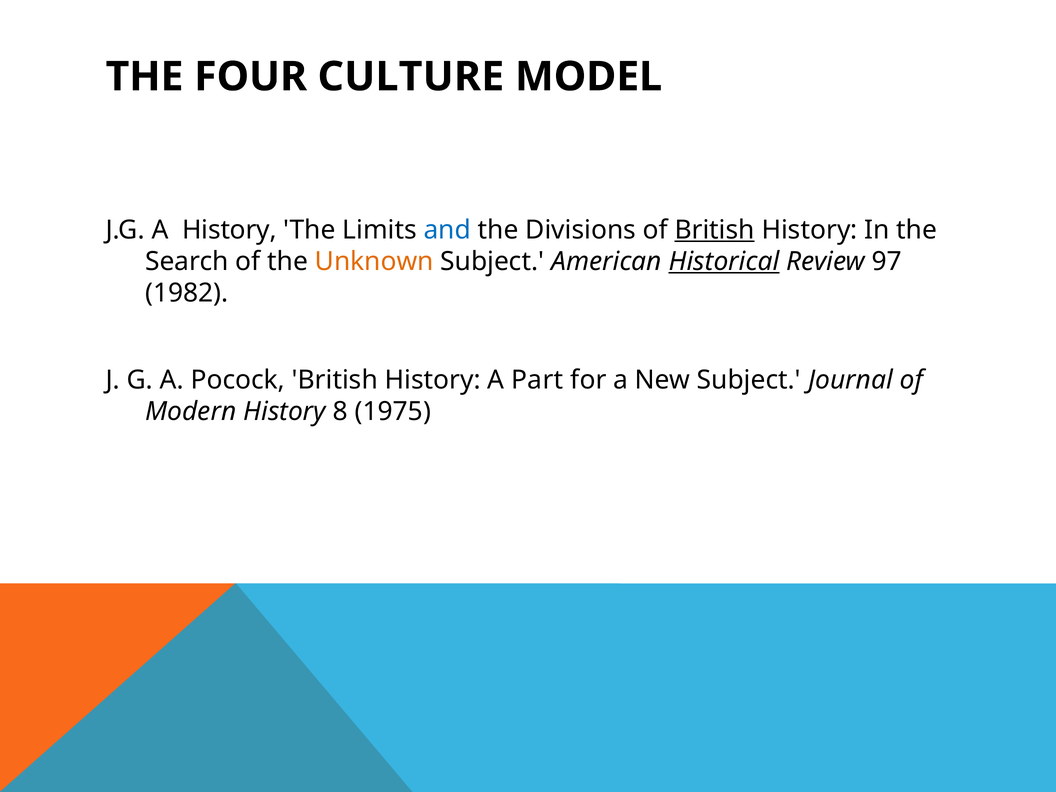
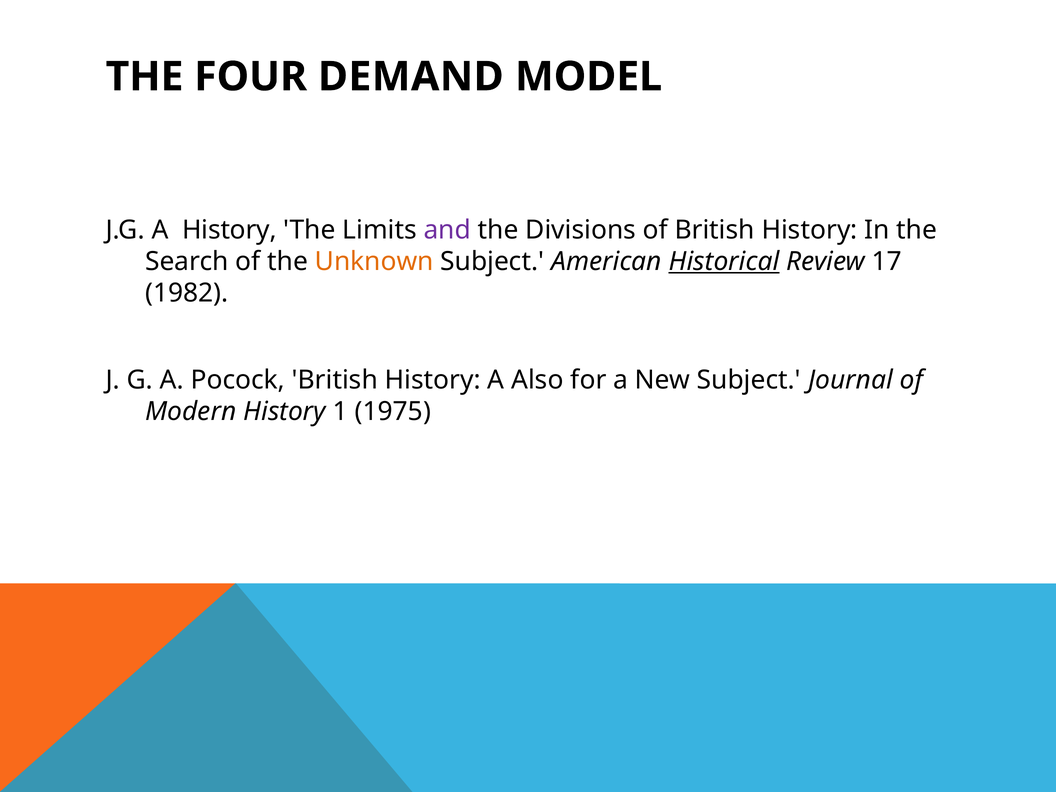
CULTURE: CULTURE -> DEMAND (411, 77)
and colour: blue -> purple (447, 230)
British underline: present -> none (715, 230)
97: 97 -> 17 (887, 261)
Part: Part -> Also (537, 380)
8: 8 -> 1 (340, 412)
